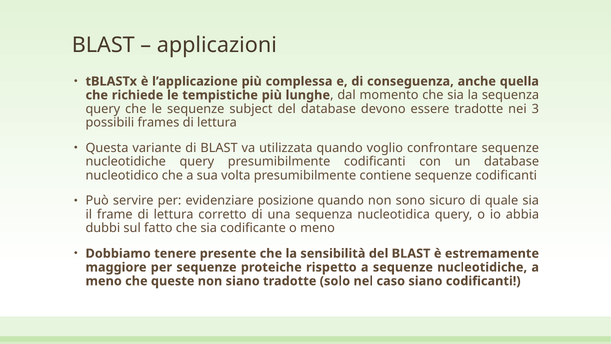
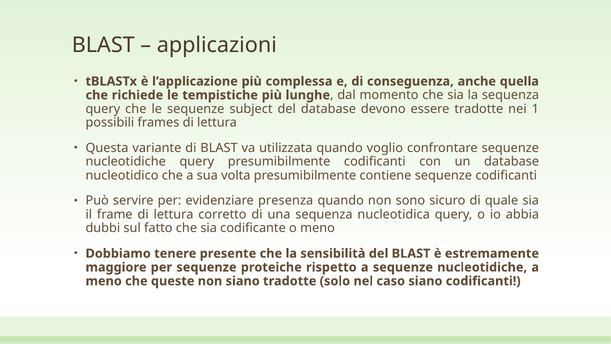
3: 3 -> 1 (535, 109)
posizione: posizione -> presenza (286, 201)
